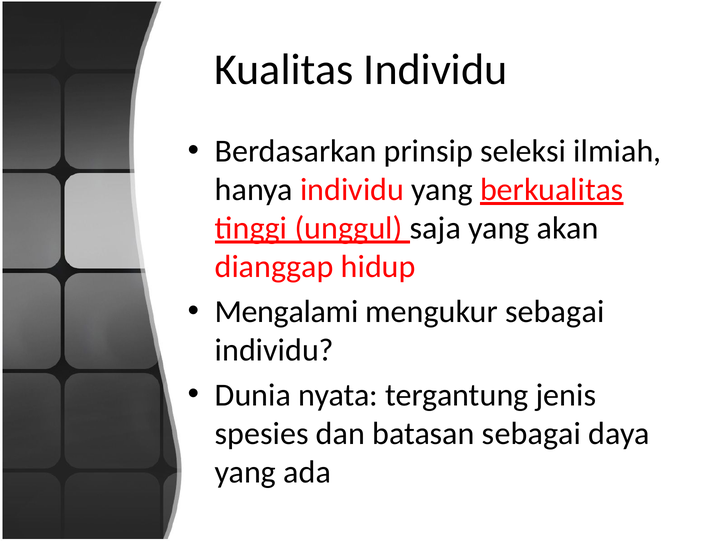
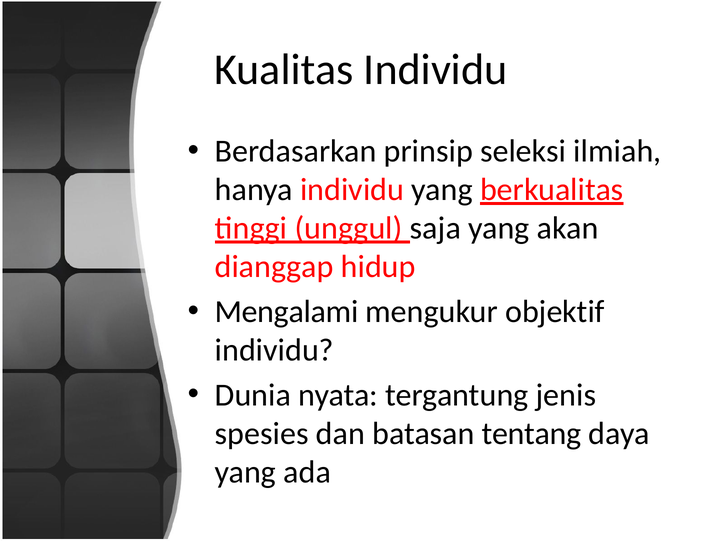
mengukur sebagai: sebagai -> objektif (555, 312)
batasan sebagai: sebagai -> tentang (532, 434)
